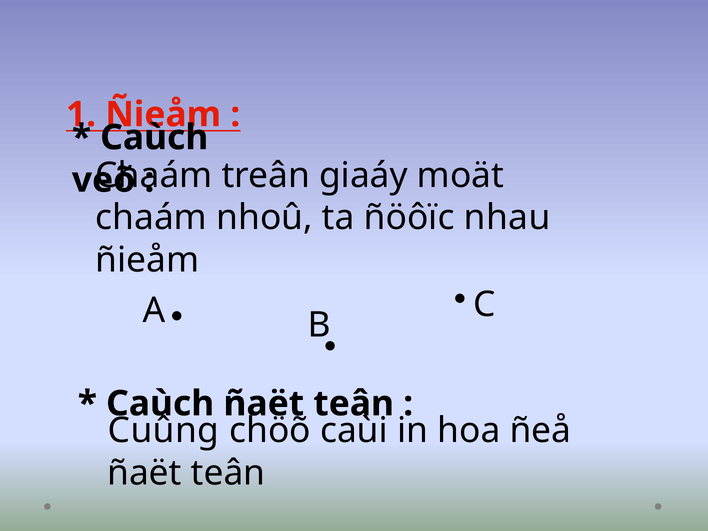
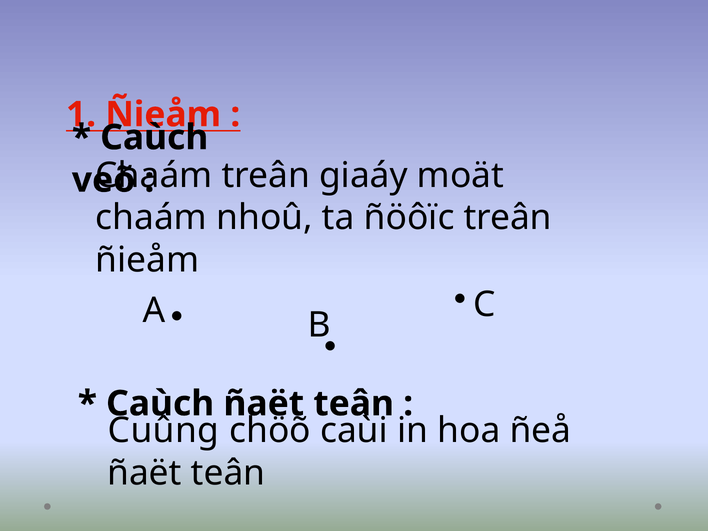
ñöôïc nhau: nhau -> treân (508, 218)
